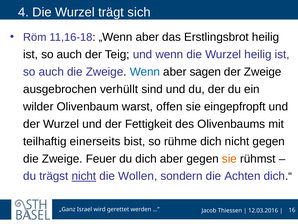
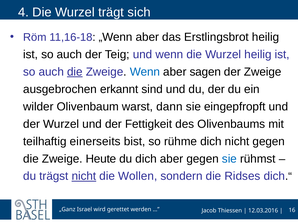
die underline: none -> present (75, 72)
verhüllt: verhüllt -> erkannt (119, 89)
offen: offen -> dann (169, 106)
Feuer: Feuer -> Heute (101, 158)
sie colour: orange -> blue (229, 158)
Achten: Achten -> Ridses (242, 176)
